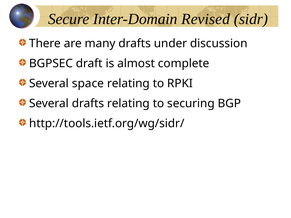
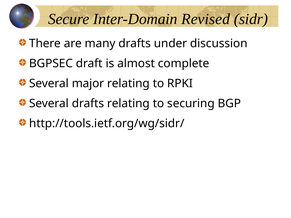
space: space -> major (88, 84)
